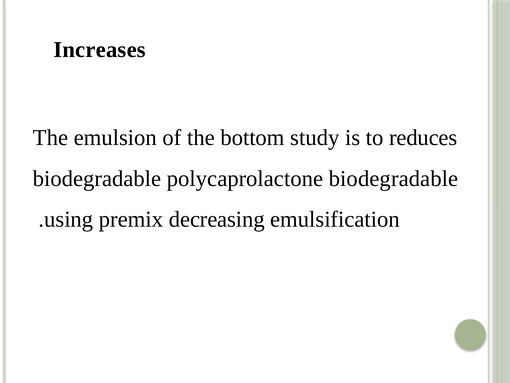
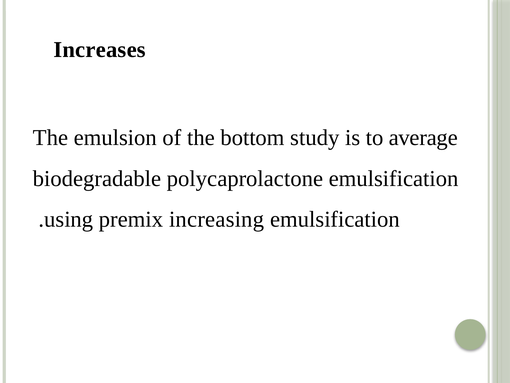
reduces: reduces -> average (423, 138)
polycaprolactone biodegradable: biodegradable -> emulsification (394, 178)
decreasing: decreasing -> increasing (217, 219)
